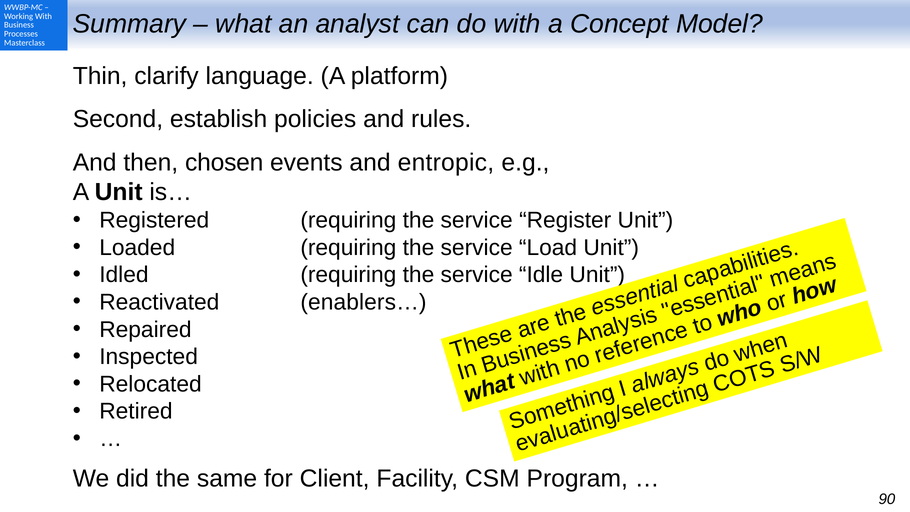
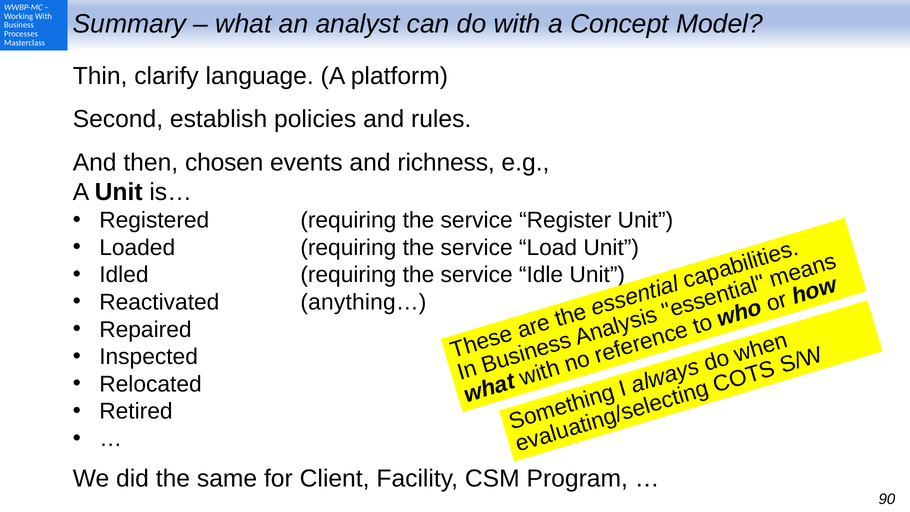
entropic: entropic -> richness (446, 162)
enablers…: enablers… -> anything… (363, 302)
